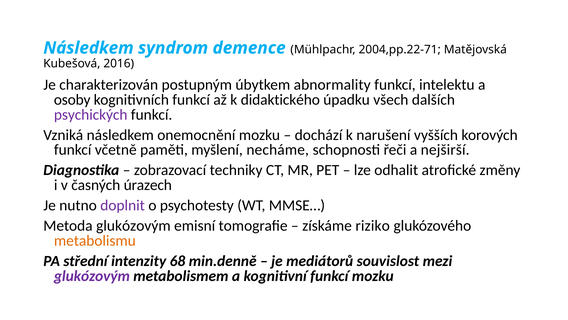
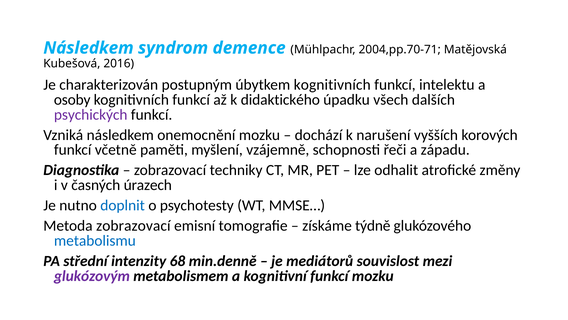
2004,pp.22-71: 2004,pp.22-71 -> 2004,pp.70-71 (400, 50)
úbytkem abnormality: abnormality -> kognitivních (332, 85)
necháme: necháme -> vzájemně (278, 150)
nejširší: nejširší -> západu (445, 150)
doplnit colour: purple -> blue (123, 205)
Metoda glukózovým: glukózovým -> zobrazovací (133, 225)
riziko: riziko -> týdně (373, 225)
metabolismu colour: orange -> blue (95, 240)
